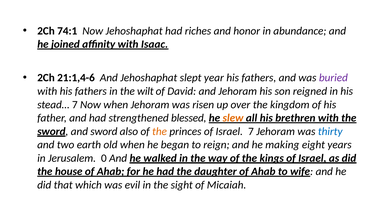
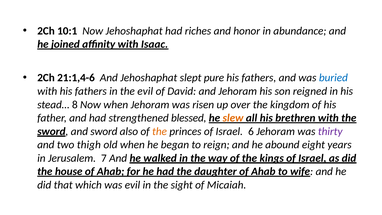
74:1: 74:1 -> 10:1 (67, 31)
year: year -> pure (214, 78)
buried colour: purple -> blue (333, 78)
the wilt: wilt -> evil (145, 91)
stead… 7: 7 -> 8 (75, 105)
Israel 7: 7 -> 6 (251, 131)
thirty colour: blue -> purple (330, 131)
earth: earth -> thigh (89, 145)
making: making -> abound (282, 145)
0: 0 -> 7 (104, 158)
